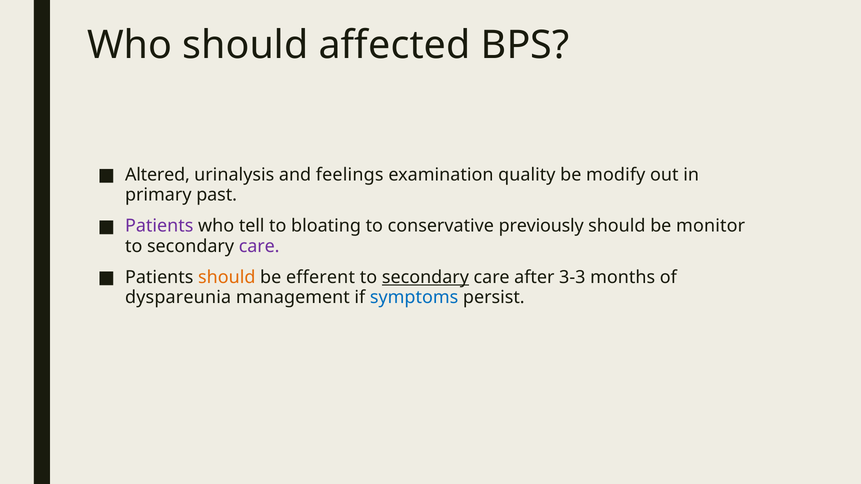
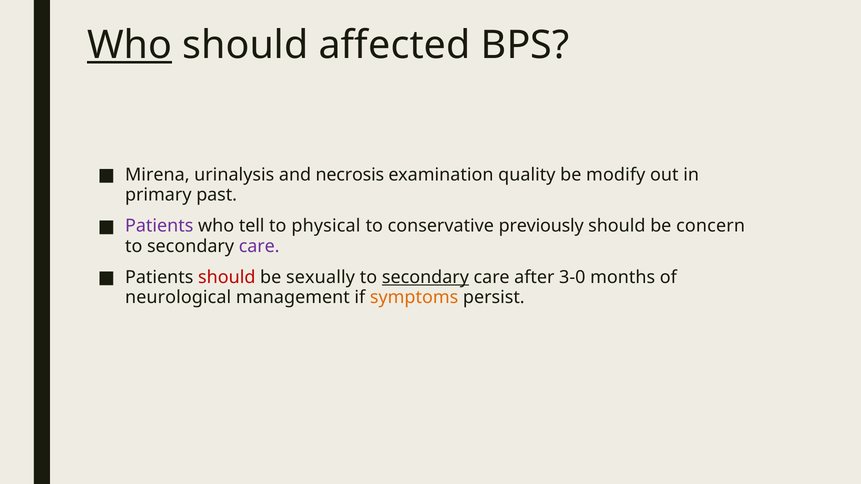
Who underline: none -> present (130, 46)
Altered: Altered -> Mirena (157, 175)
feelings: feelings -> necrosis (350, 175)
bloating: bloating -> physical (326, 226)
monitor: monitor -> concern (711, 226)
should colour: orange -> red (227, 277)
efferent: efferent -> sexually (321, 277)
3-3: 3-3 -> 3-0 (572, 277)
dyspareunia: dyspareunia -> neurological (178, 298)
symptoms colour: blue -> orange (414, 298)
